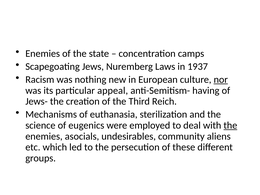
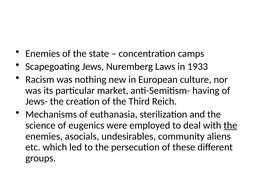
1937: 1937 -> 1933 (198, 67)
nor underline: present -> none (221, 80)
appeal: appeal -> market (113, 90)
